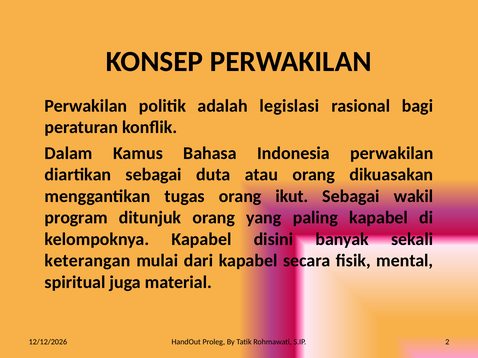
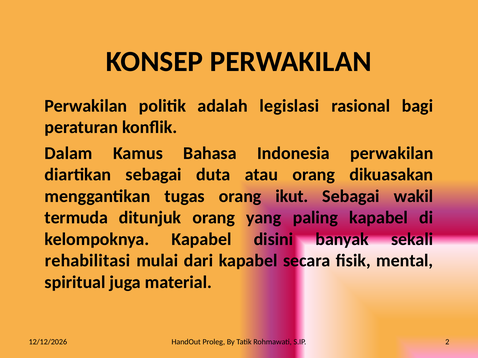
program: program -> termuda (76, 218)
keterangan: keterangan -> rehabilitasi (88, 261)
